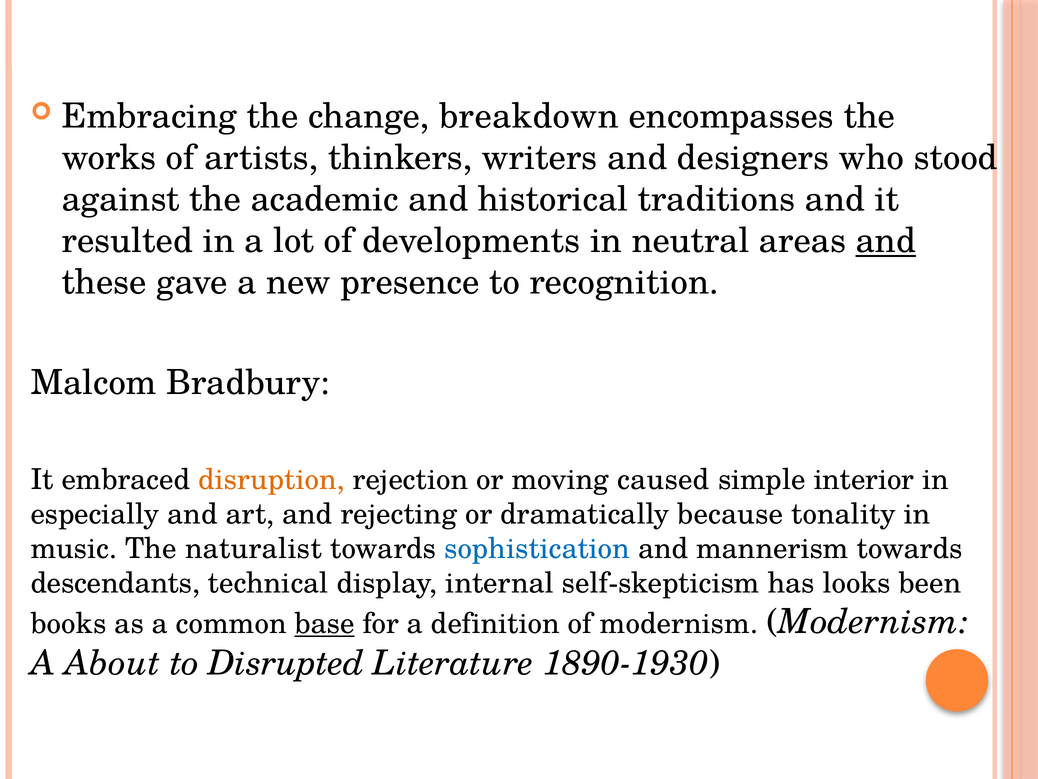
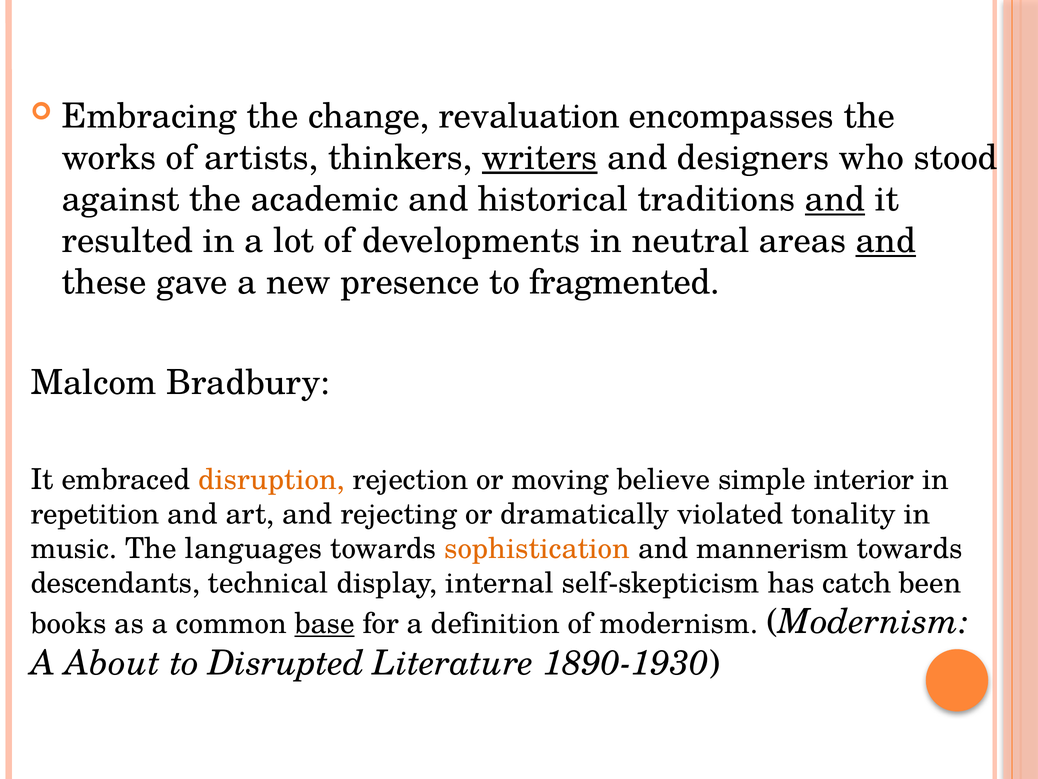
breakdown: breakdown -> revaluation (529, 116)
writers underline: none -> present (540, 158)
and underline: none -> present (835, 199)
recognition: recognition -> fragmented (624, 282)
caused: caused -> believe (663, 479)
especially: especially -> repetition (95, 514)
because: because -> violated (730, 514)
naturalist: naturalist -> languages (253, 548)
sophistication colour: blue -> orange (537, 548)
looks: looks -> catch (857, 583)
